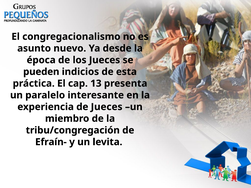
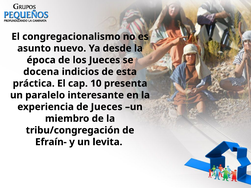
pueden: pueden -> docena (41, 72)
13: 13 -> 10 (96, 84)
